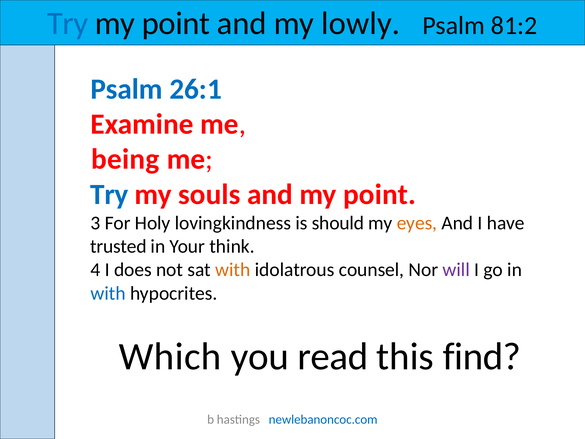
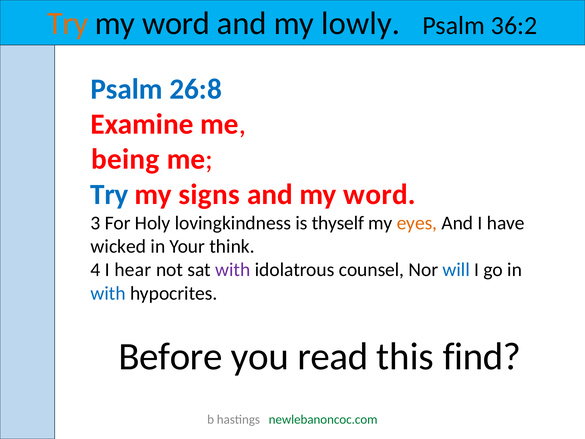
Try colour: blue -> orange (68, 24)
point: point -> word (176, 24)
81:2: 81:2 -> 36:2 (514, 26)
26:1: 26:1 -> 26:8 (196, 89)
souls: souls -> signs (209, 194)
and my point: point -> word (380, 194)
should: should -> thyself (338, 223)
trusted: trusted -> wicked (118, 246)
does: does -> hear (133, 270)
with colour: orange -> purple (233, 270)
will colour: purple -> blue (456, 270)
Which: Which -> Before (171, 356)
newlebanoncoc.com colour: blue -> green (323, 419)
